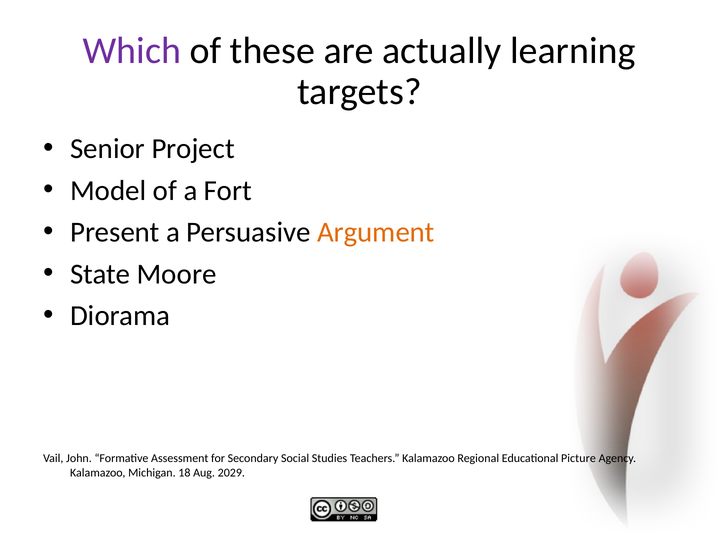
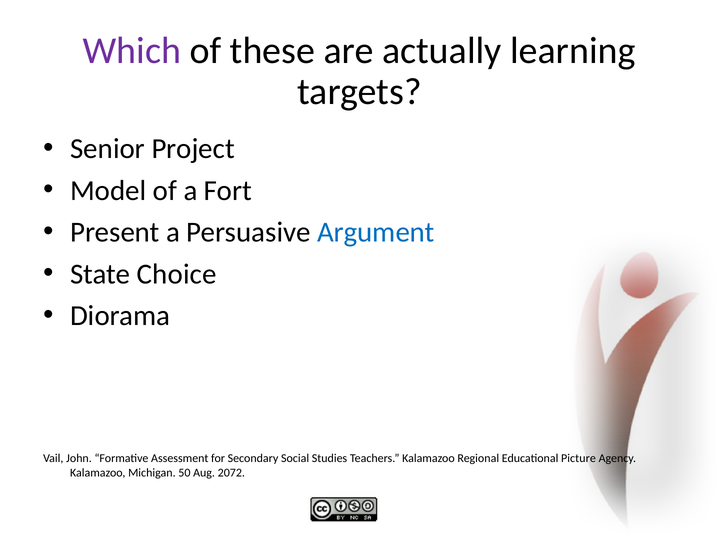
Argument colour: orange -> blue (376, 232)
Moore: Moore -> Choice (177, 274)
18: 18 -> 50 (184, 473)
2029: 2029 -> 2072 (231, 473)
